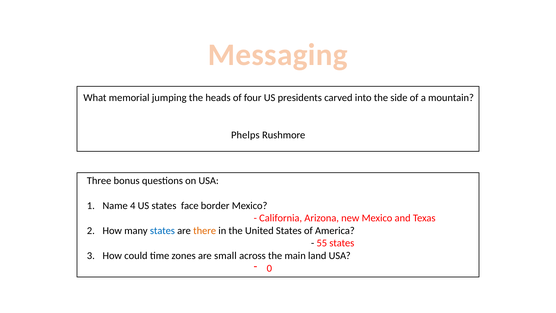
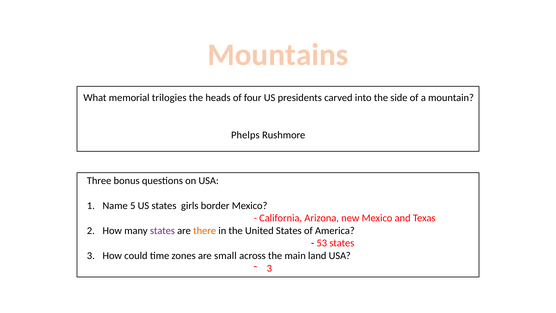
Messaging: Messaging -> Mountains (278, 55)
jumping: jumping -> trilogies (169, 98)
4: 4 -> 5 (133, 205)
face: face -> girls (190, 205)
states colour: blue -> purple (162, 230)
55: 55 -> 53 (322, 243)
0: 0 -> 3 (269, 268)
